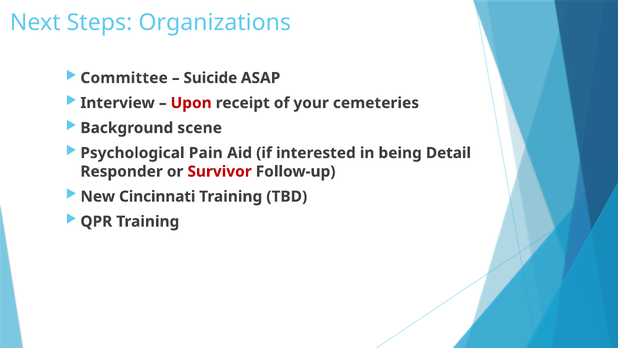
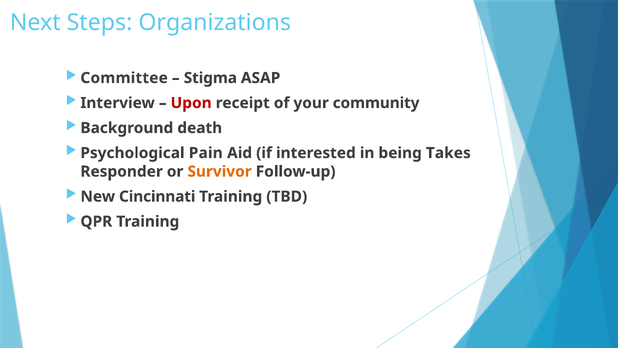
Suicide: Suicide -> Stigma (210, 78)
cemeteries: cemeteries -> community (376, 103)
scene: scene -> death (200, 128)
Detail: Detail -> Takes (448, 153)
Survivor colour: red -> orange (220, 171)
